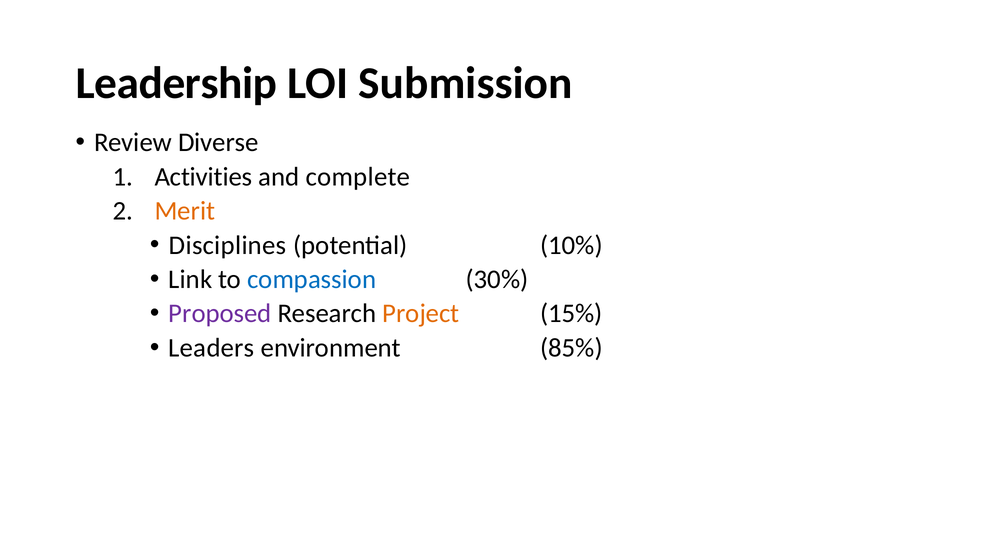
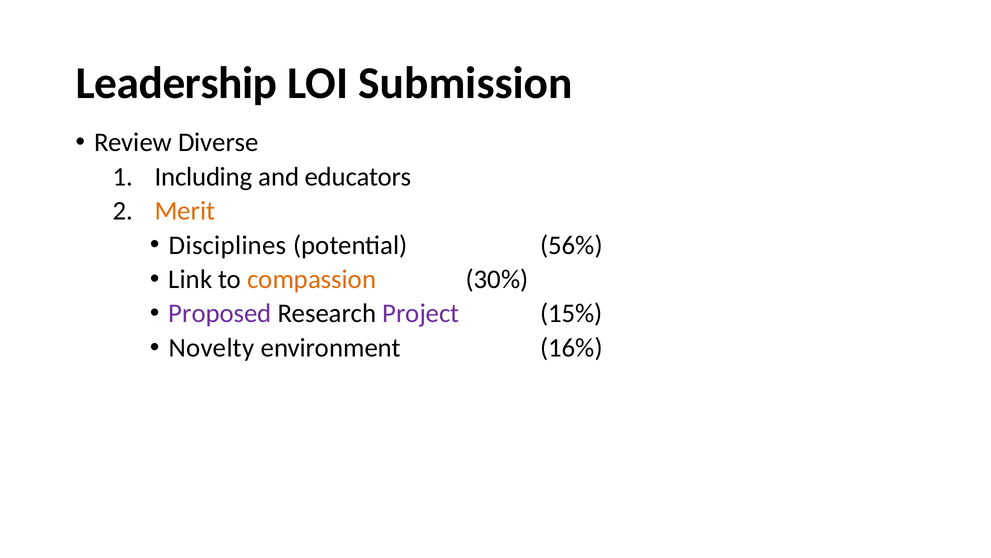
Activities: Activities -> Including (203, 176)
complete: complete -> educators (358, 176)
10%: 10% -> 56% (571, 245)
compassion colour: blue -> orange (312, 279)
Project colour: orange -> purple (421, 313)
Leaders: Leaders -> Novelty (211, 348)
85%: 85% -> 16% (571, 348)
